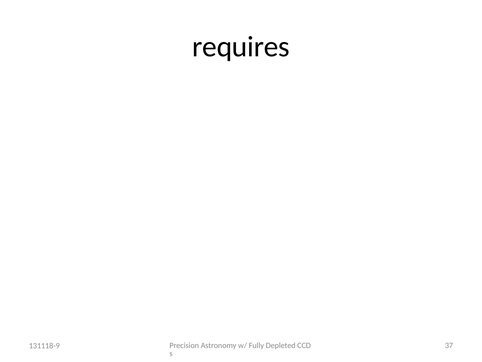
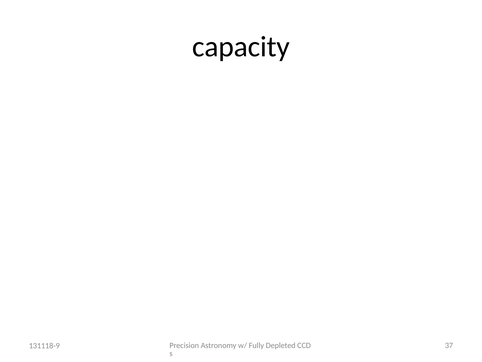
requires: requires -> capacity (241, 47)
